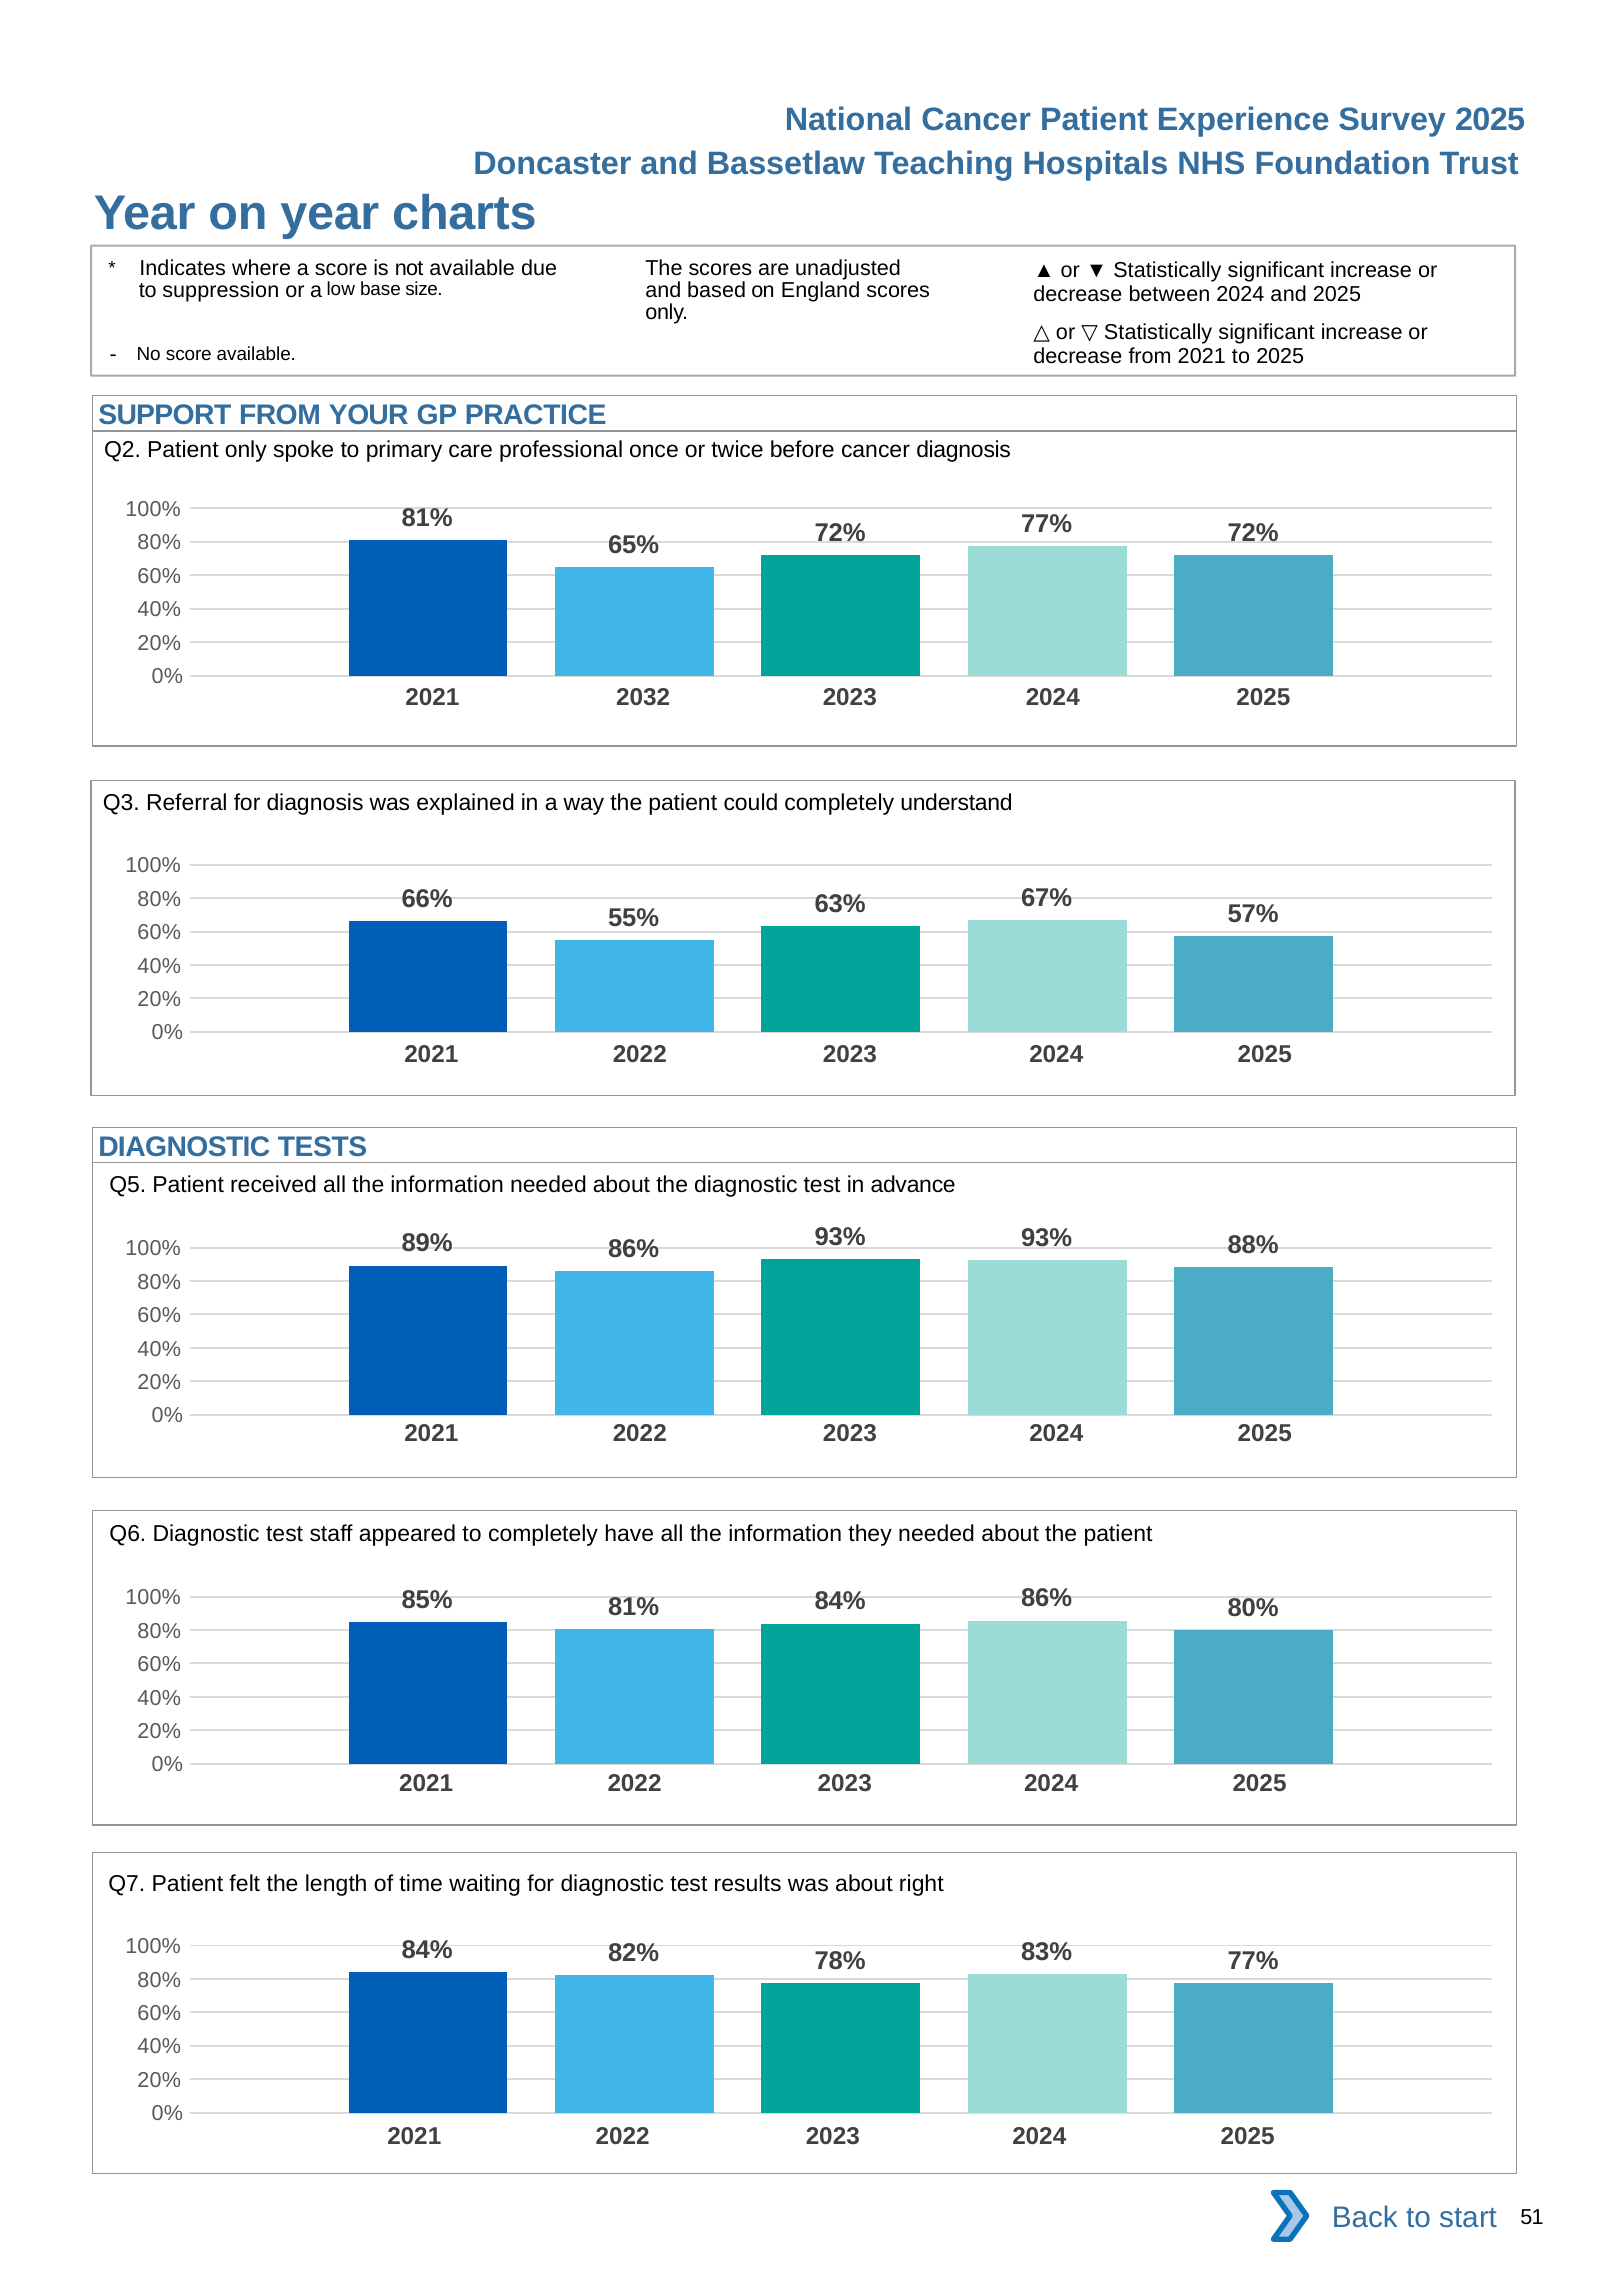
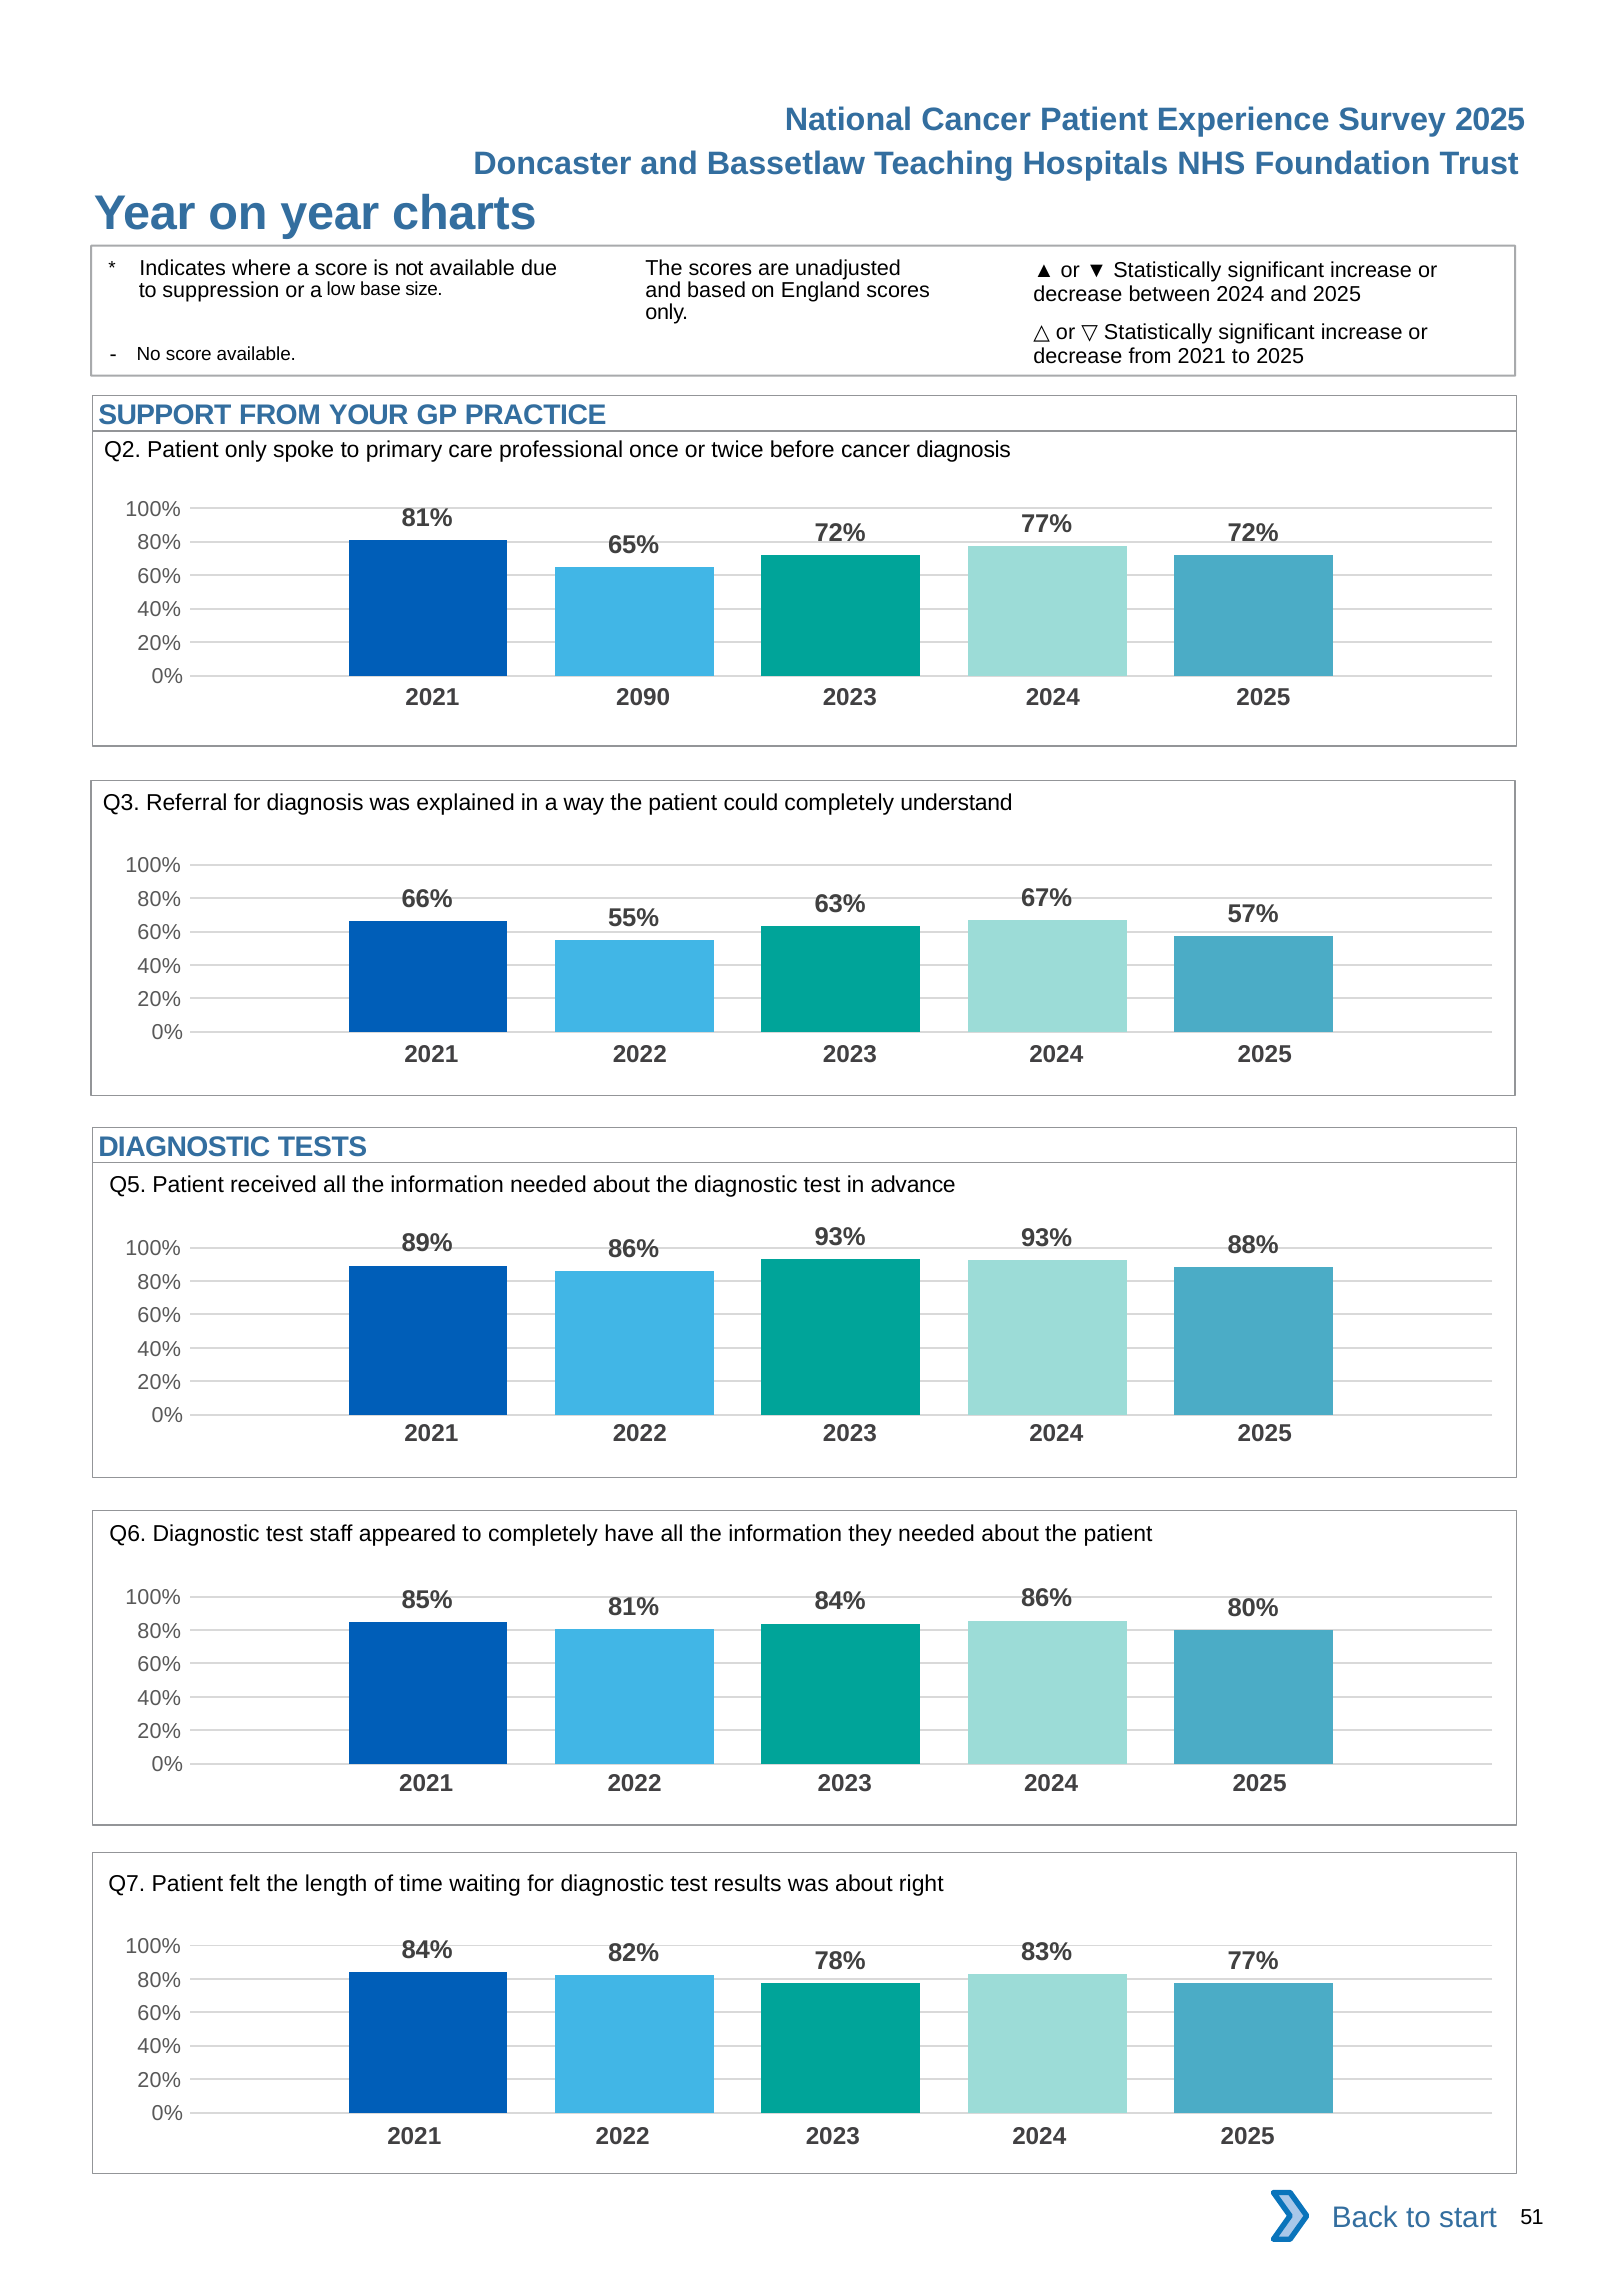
2032: 2032 -> 2090 (643, 698)
